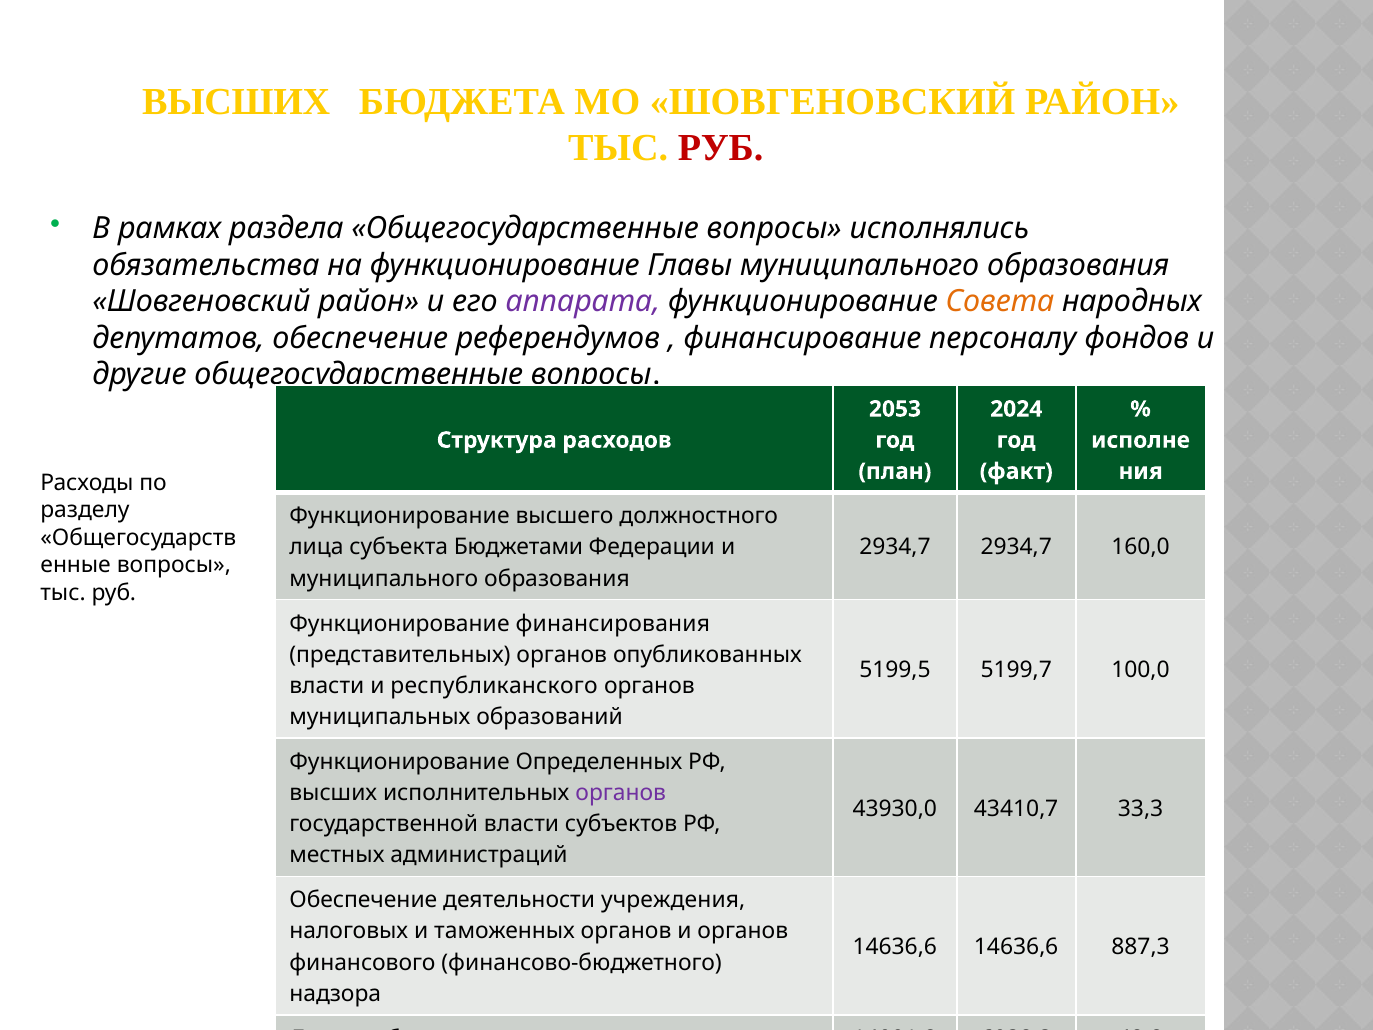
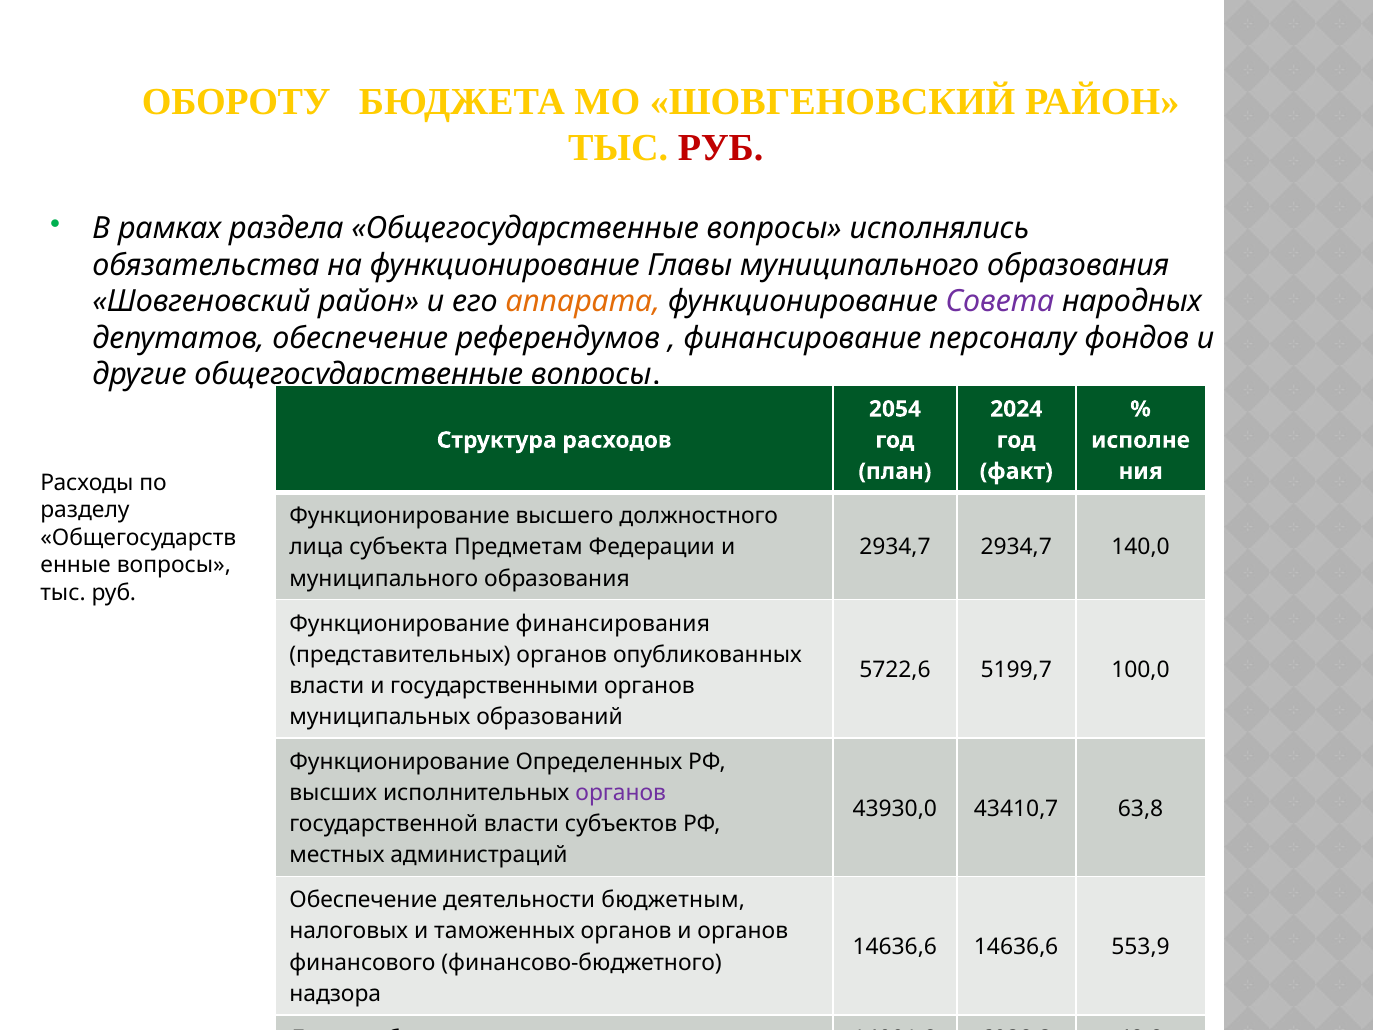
ВЫСШИХ: ВЫСШИХ -> ОБОРОТУ (236, 102)
аппарата colour: purple -> orange (583, 302)
Совета colour: orange -> purple (1000, 302)
2053: 2053 -> 2054 (895, 409)
Бюджетами: Бюджетами -> Предметам (518, 547)
160,0: 160,0 -> 140,0 (1141, 547)
5199,5: 5199,5 -> 5722,6 (895, 670)
республиканского: республиканского -> государственными (494, 686)
33,3: 33,3 -> 63,8 (1141, 808)
учреждения: учреждения -> бюджетным (673, 900)
887,3: 887,3 -> 553,9 (1141, 947)
